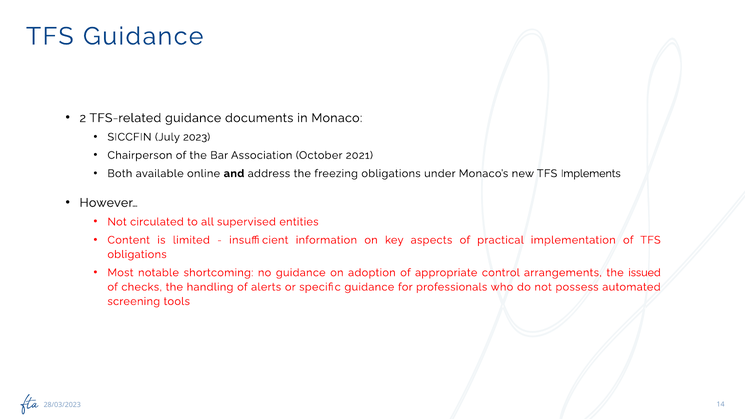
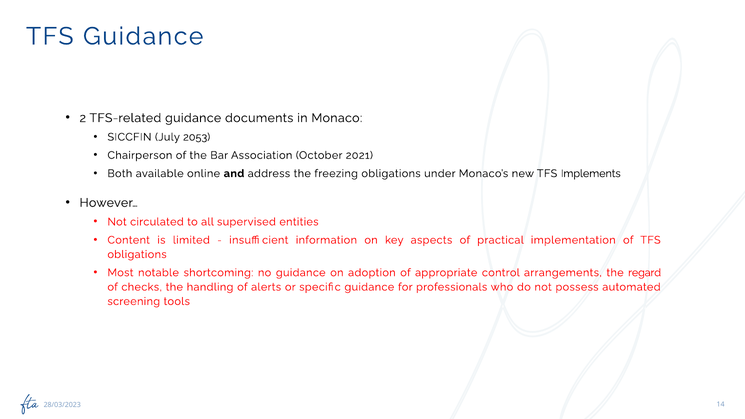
2023: 2023 -> 2053 (197, 137)
issued: issued -> regard (645, 273)
